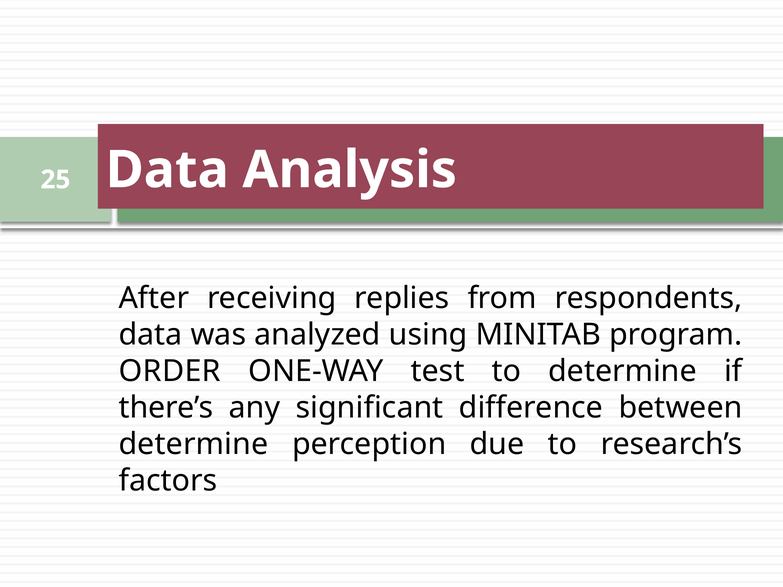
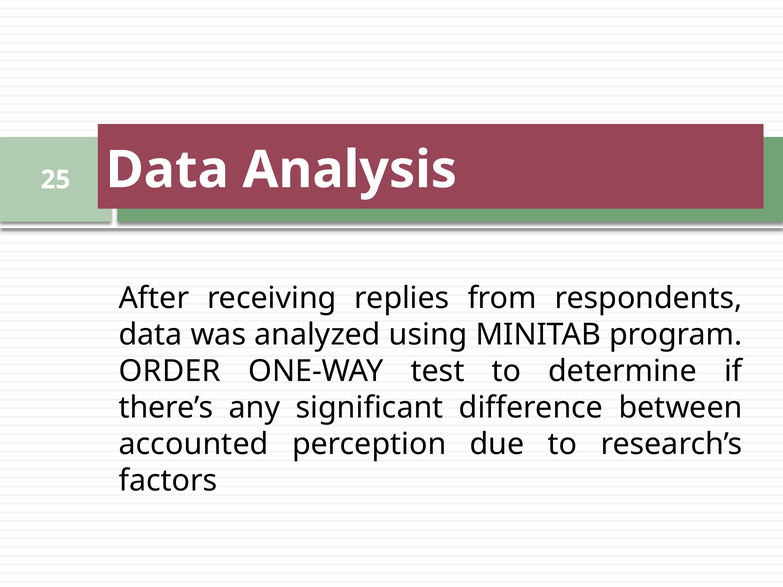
determine: determine -> accounted (194, 445)
